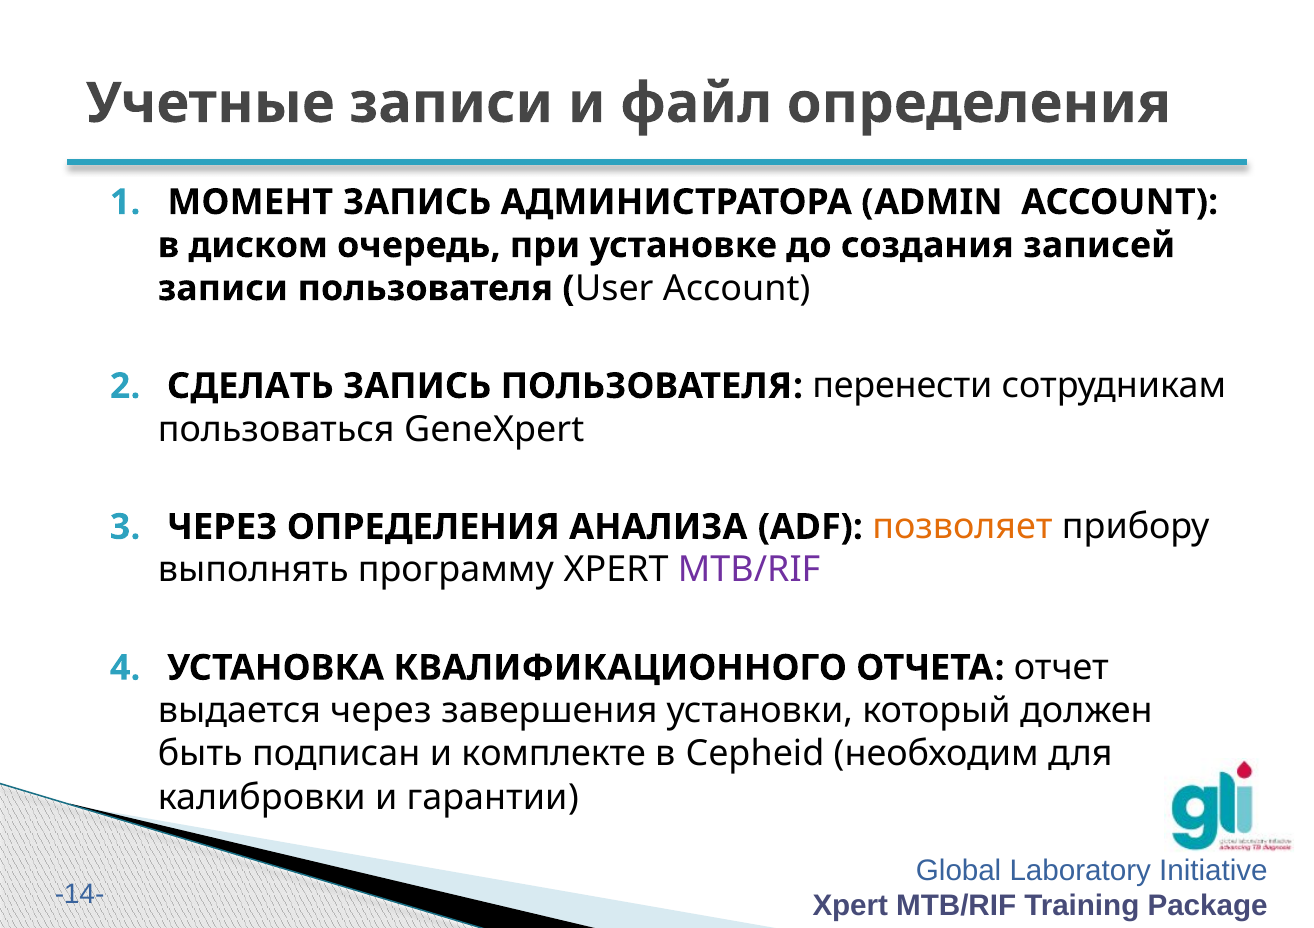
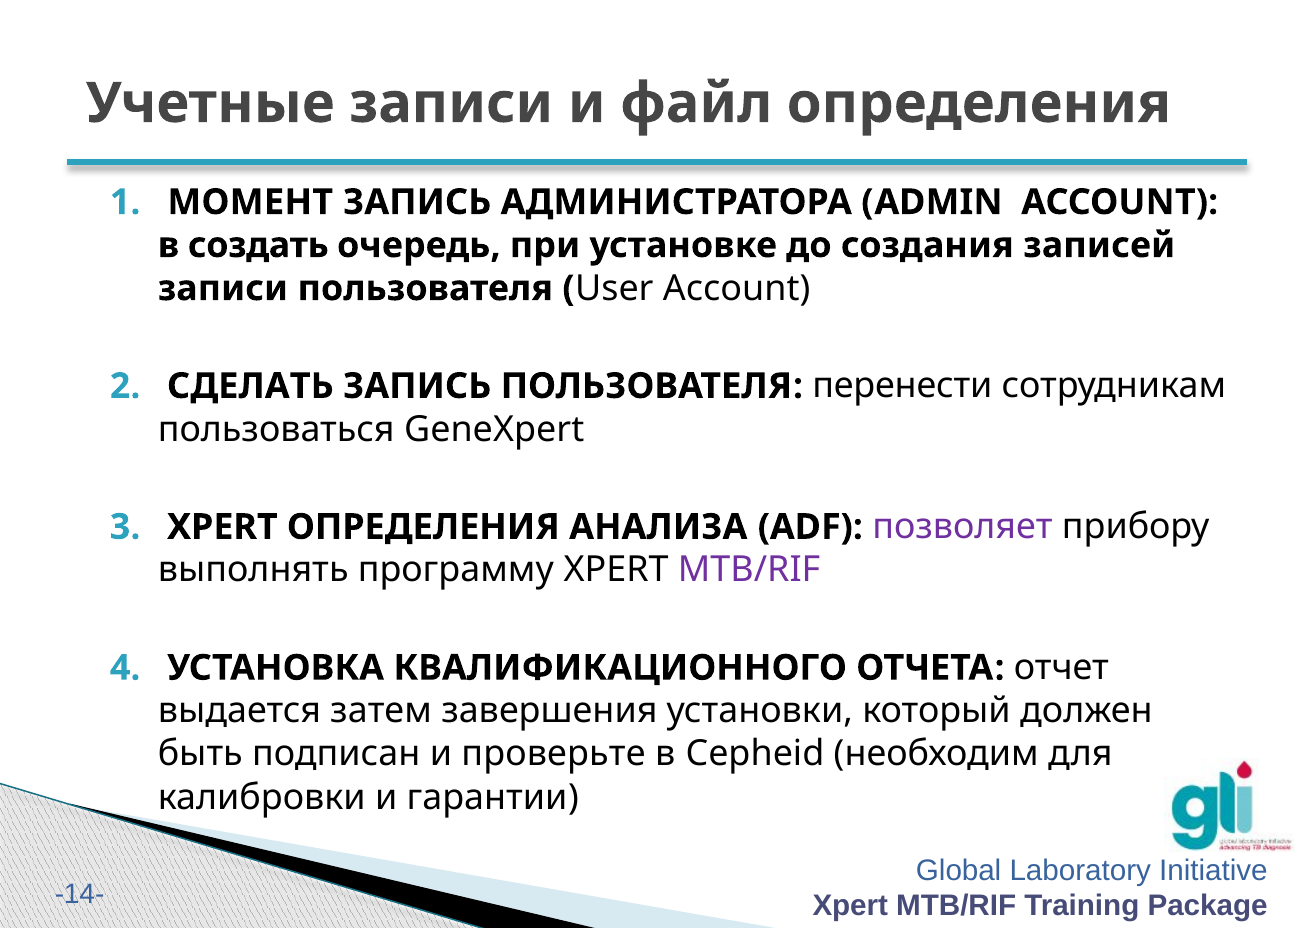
диском: диском -> создать (258, 245)
ЧЕРЕЗ: ЧЕРЕЗ -> XPERT (222, 527)
позволяет colour: orange -> purple (962, 527)
выдается через: через -> затем (381, 710)
комплекте: комплекте -> проверьте (553, 754)
